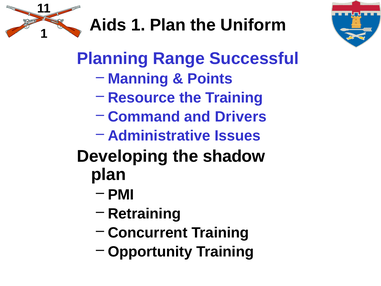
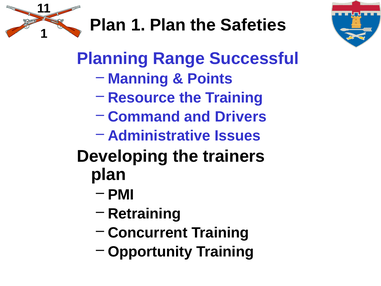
Aids: Aids -> Plan (108, 25)
Uniform: Uniform -> Safeties (253, 25)
shadow: shadow -> trainers (234, 156)
